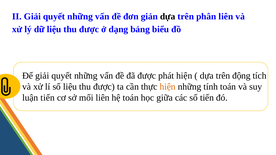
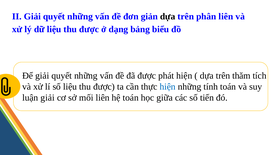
động: động -> thăm (241, 76)
hiện colour: orange -> blue (168, 87)
luận tiến: tiến -> giải (48, 98)
